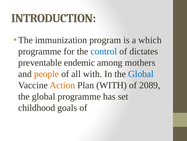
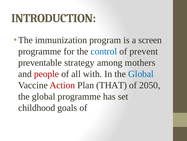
which: which -> screen (150, 40)
dictates: dictates -> prevent (144, 51)
endemic: endemic -> strategy (79, 62)
people colour: orange -> red (47, 74)
Action colour: orange -> red (62, 85)
Plan WITH: WITH -> THAT (112, 85)
2089: 2089 -> 2050 (150, 85)
